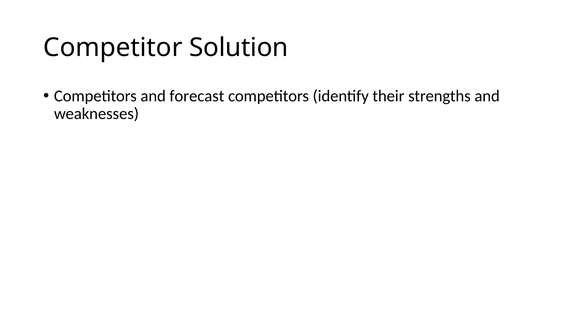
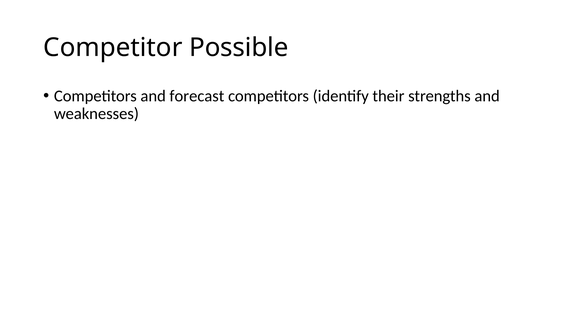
Solution: Solution -> Possible (239, 48)
